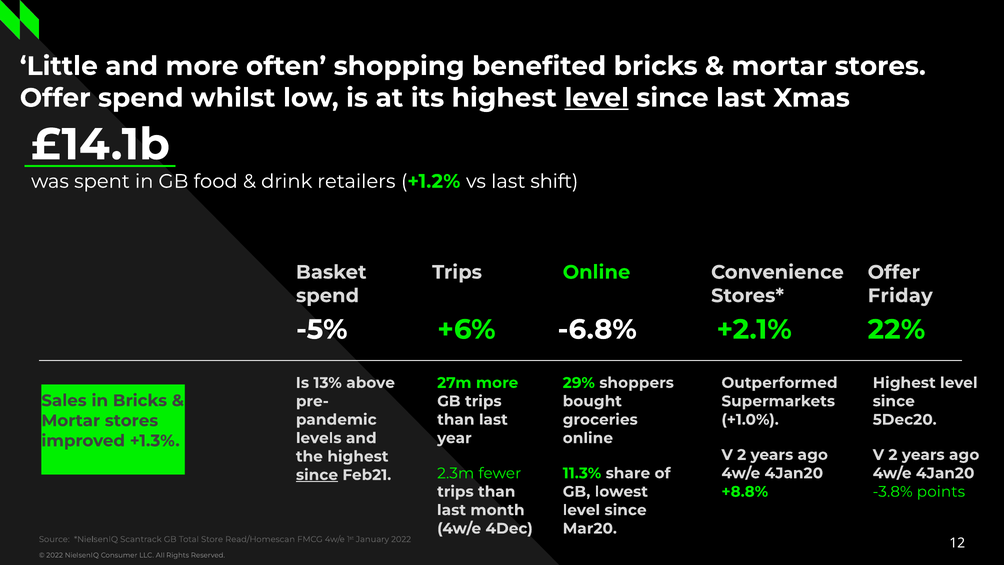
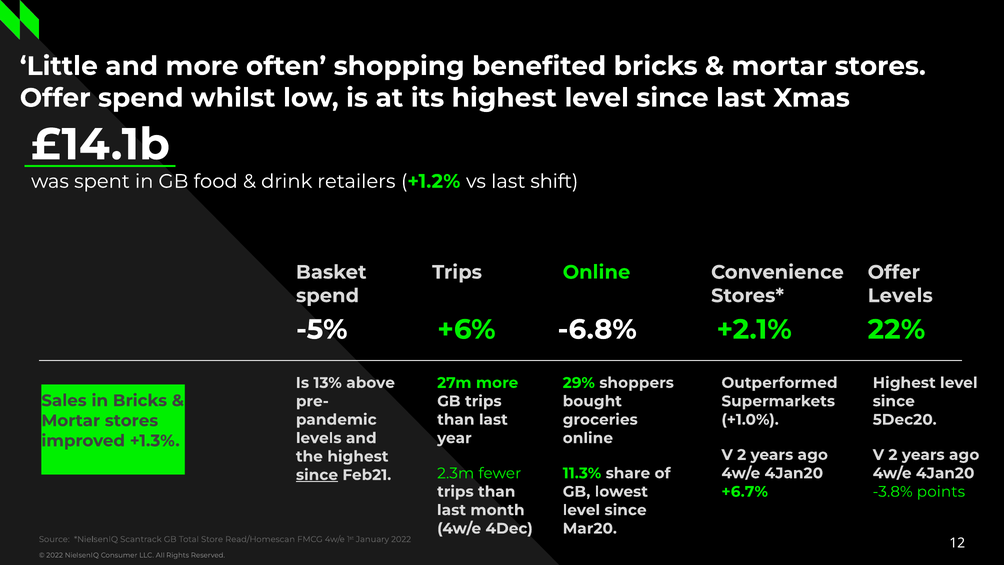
level underline: present -> none (597, 98)
Friday: Friday -> Levels (900, 296)
+8.8%: +8.8% -> +6.7% (745, 491)
